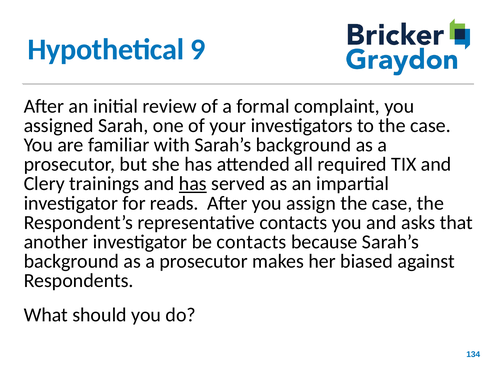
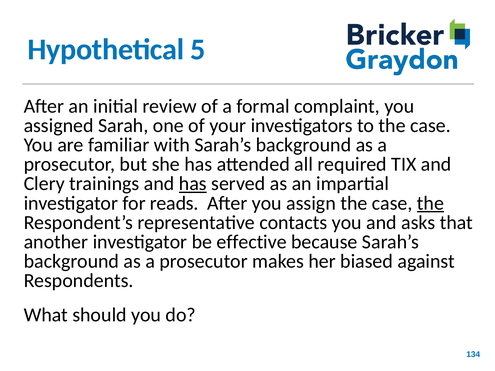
9: 9 -> 5 (198, 50)
the underline: none -> present (430, 203)
be contacts: contacts -> effective (252, 242)
